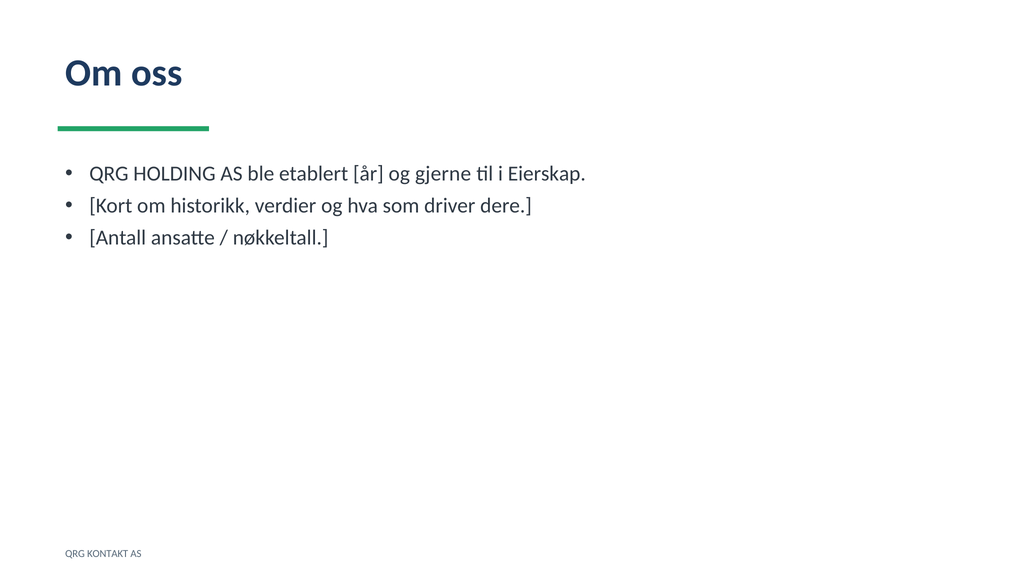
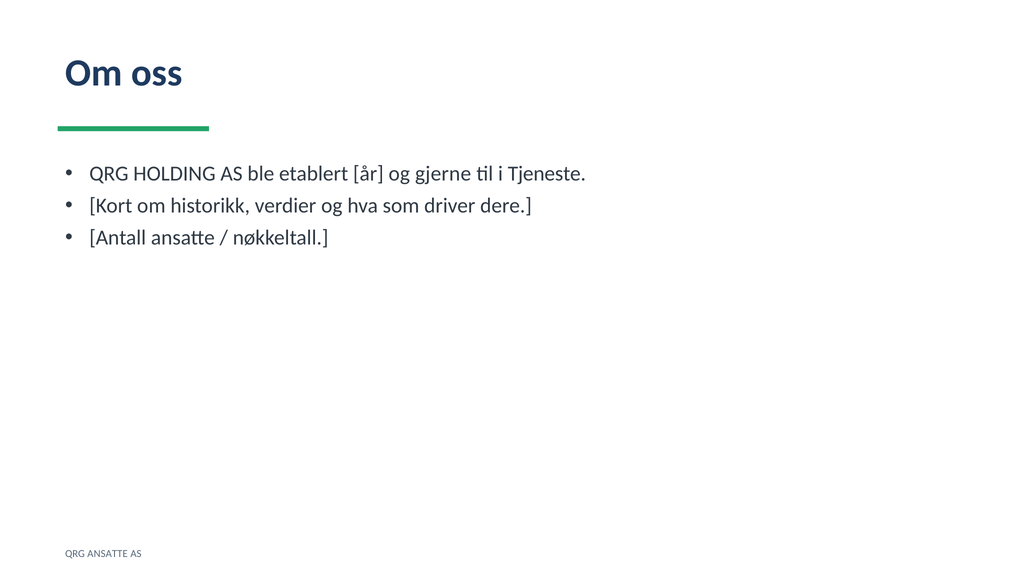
Eierskap: Eierskap -> Tjeneste (547, 174)
QRG KONTAKT: KONTAKT -> ANSATTE (108, 553)
